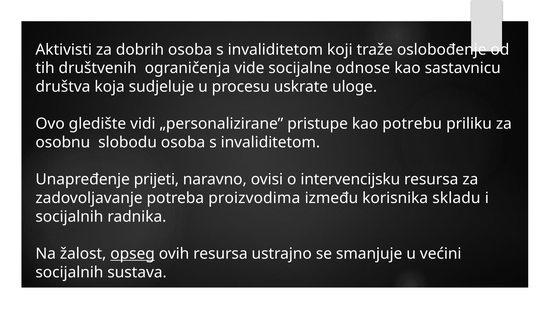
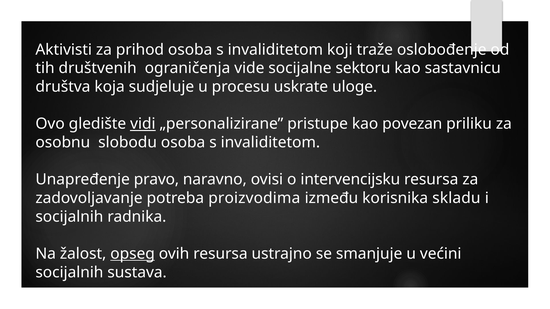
dobrih: dobrih -> prihod (140, 50)
odnose: odnose -> sektoru (363, 68)
vidi underline: none -> present (143, 124)
potrebu: potrebu -> povezan (412, 124)
prijeti: prijeti -> pravo (156, 180)
